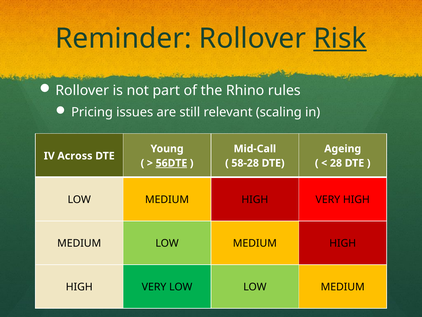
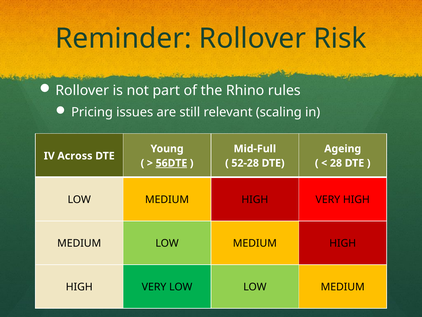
Risk underline: present -> none (340, 38)
Mid-Call: Mid-Call -> Mid-Full (255, 149)
58-28: 58-28 -> 52-28 (245, 163)
